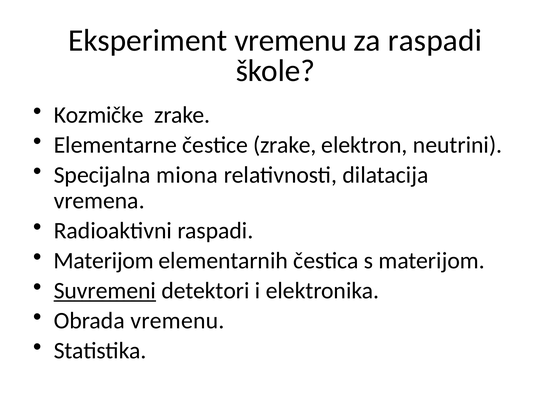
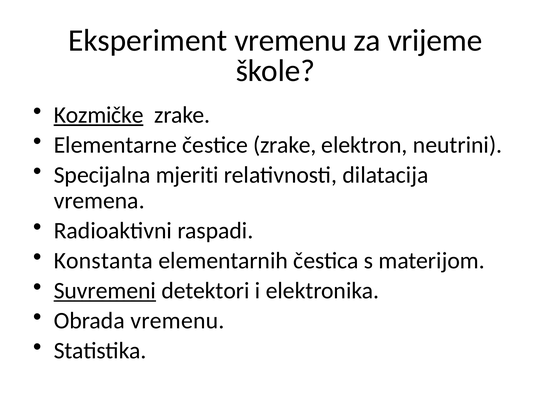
za raspadi: raspadi -> vrijeme (435, 41)
Kozmičke underline: none -> present (99, 115)
miona: miona -> mjeriti (187, 175)
Materijom: Materijom -> Konstanta (103, 261)
